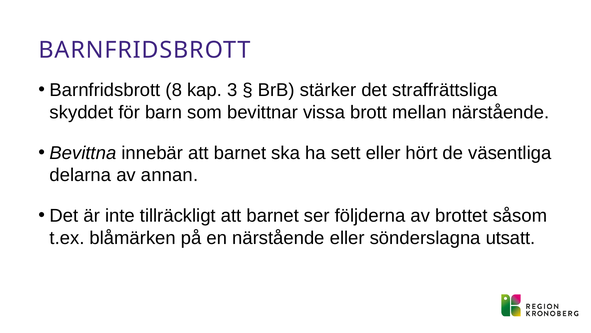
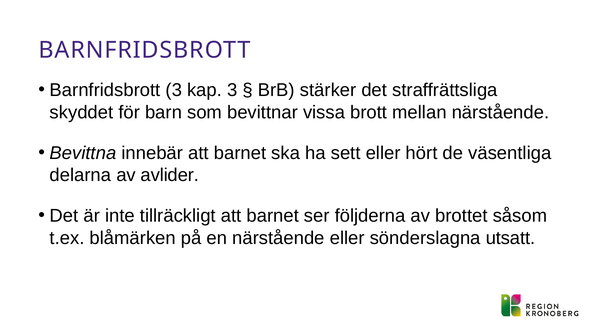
Barnfridsbrott 8: 8 -> 3 (174, 90)
annan: annan -> avlider (170, 175)
